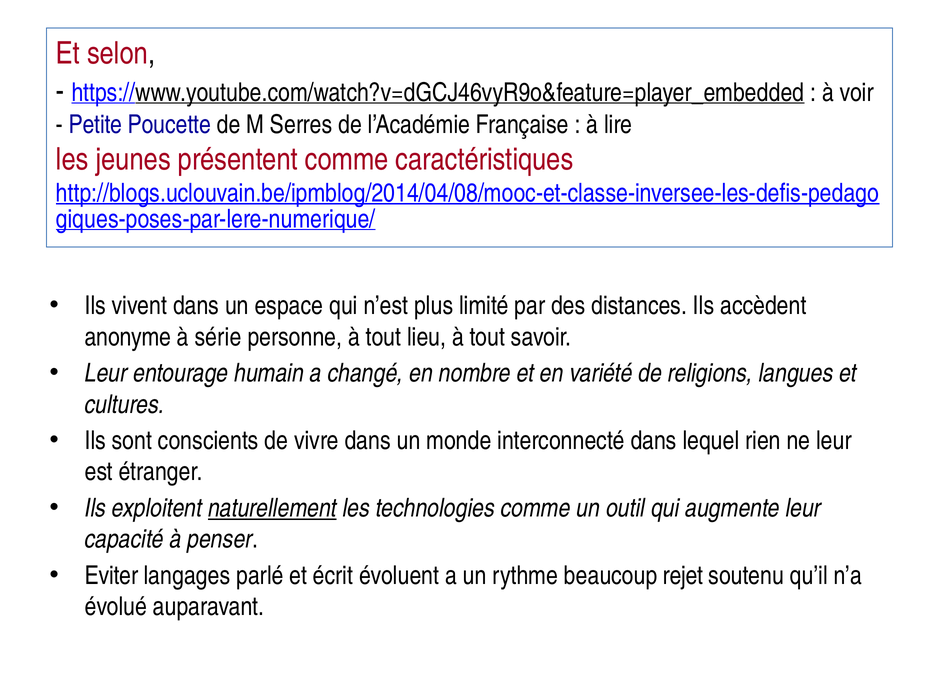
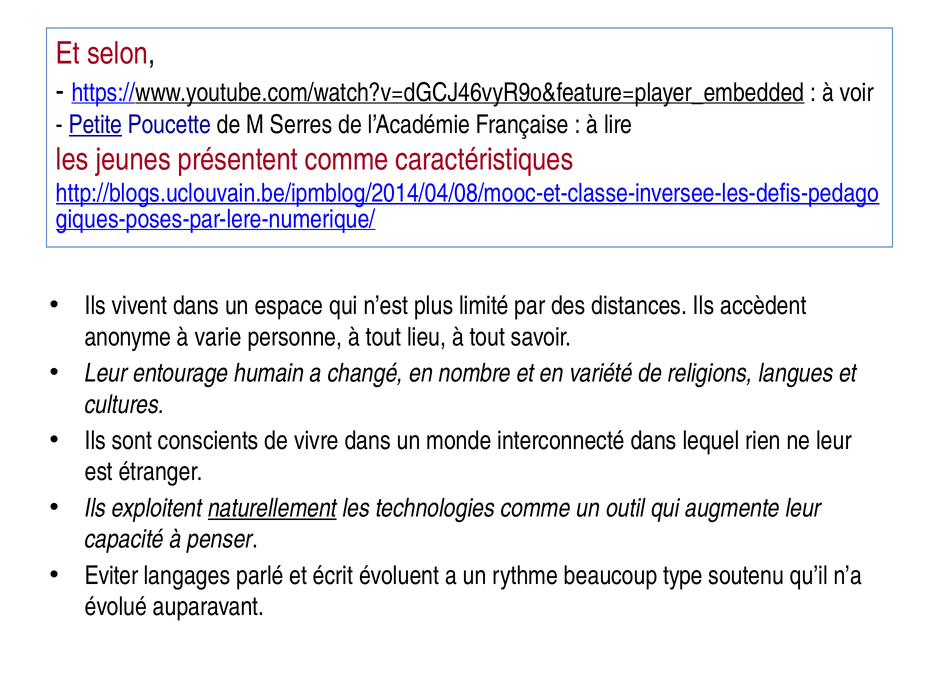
Petite underline: none -> present (96, 125)
série: série -> varie (218, 337)
rejet: rejet -> type (683, 575)
